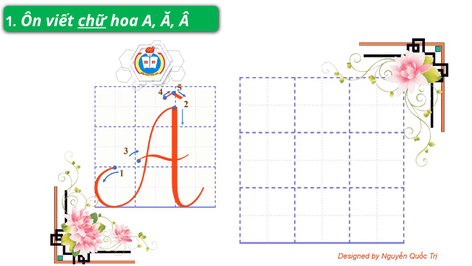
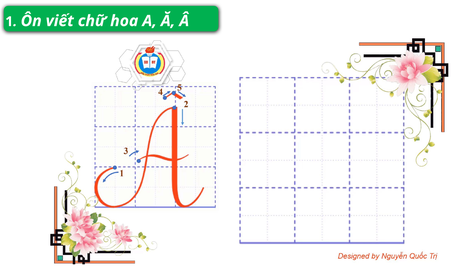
chữ underline: present -> none (92, 21)
